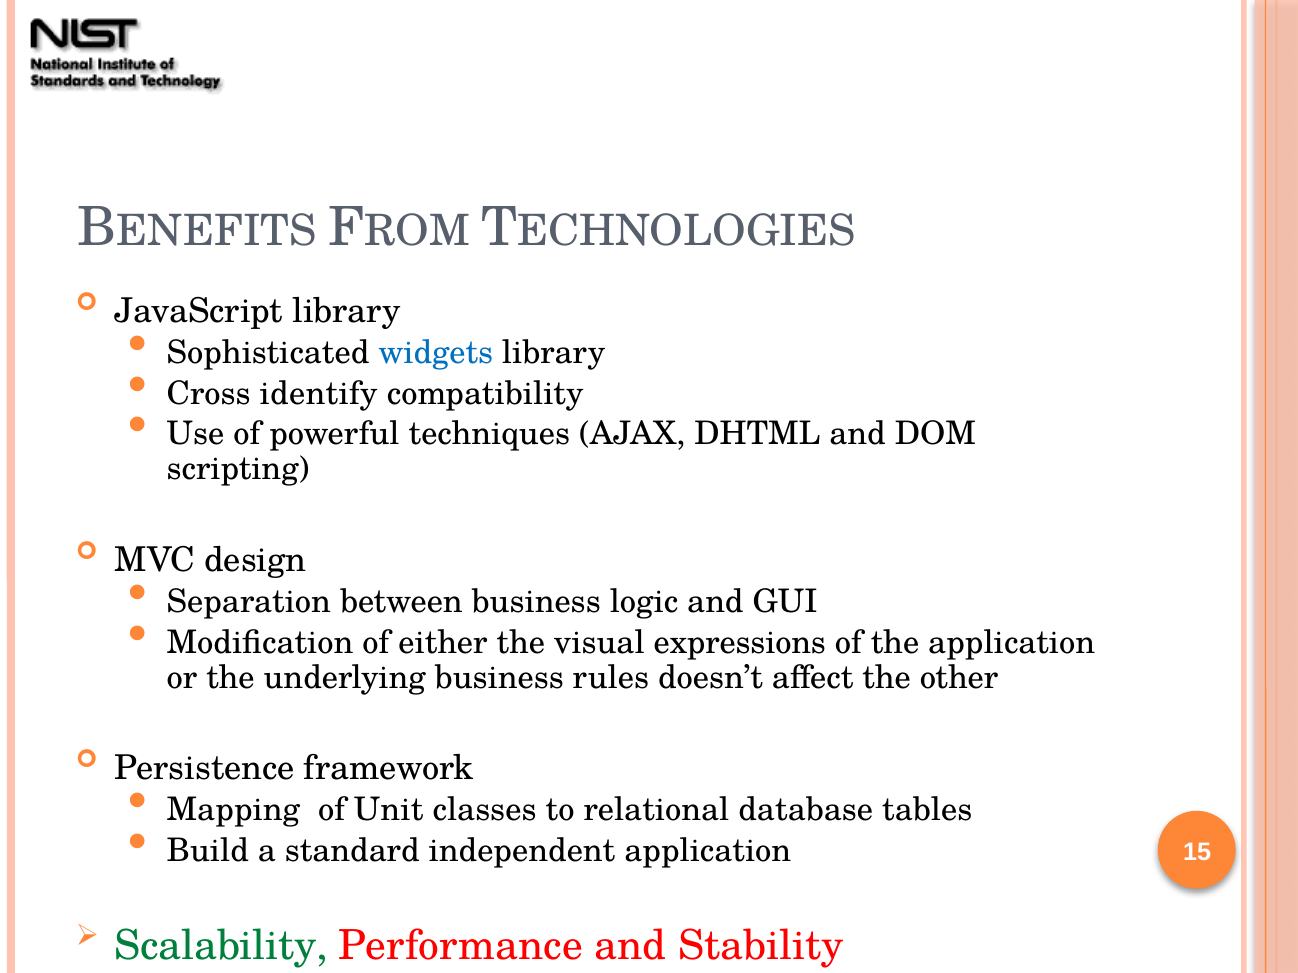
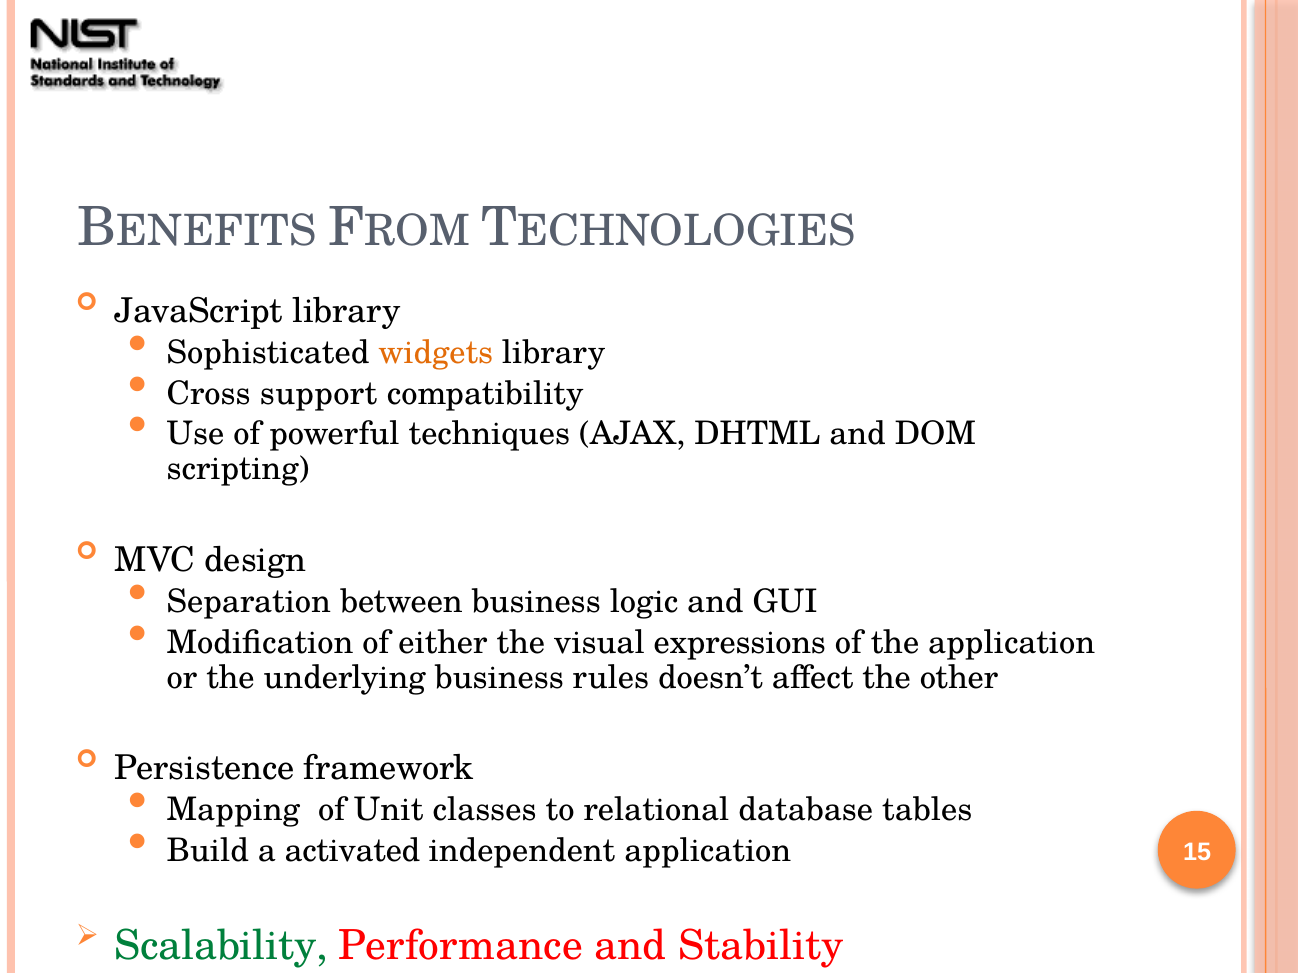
widgets colour: blue -> orange (436, 353)
identify: identify -> support (319, 394)
standard: standard -> activated (352, 851)
